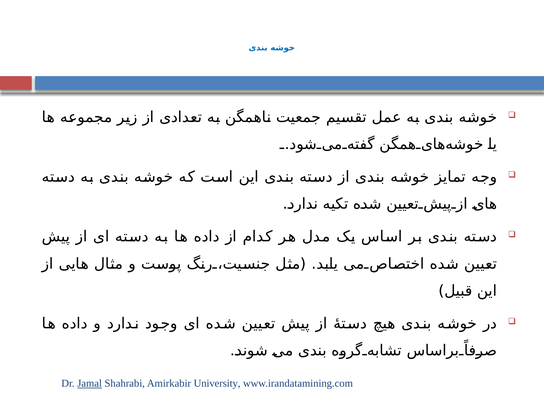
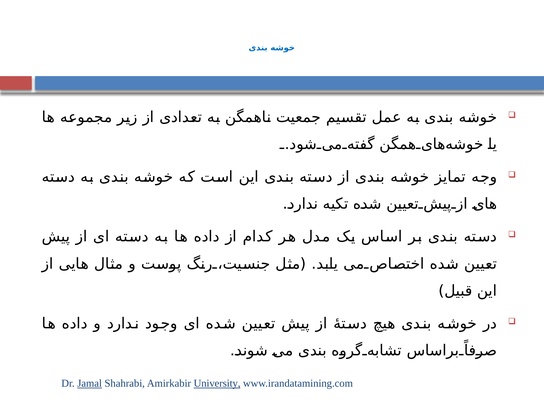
University underline: none -> present (217, 383)
